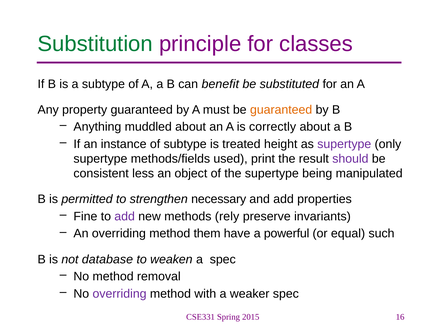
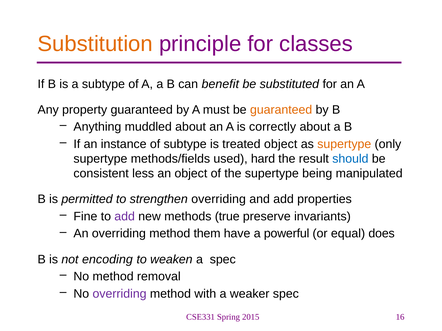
Substitution colour: green -> orange (95, 44)
treated height: height -> object (281, 144)
supertype colour: purple -> orange (344, 144)
print: print -> hard (263, 159)
should colour: purple -> blue (350, 159)
strengthen necessary: necessary -> overriding (219, 200)
rely: rely -> true (227, 217)
such: such -> does (382, 234)
database: database -> encoding (107, 260)
